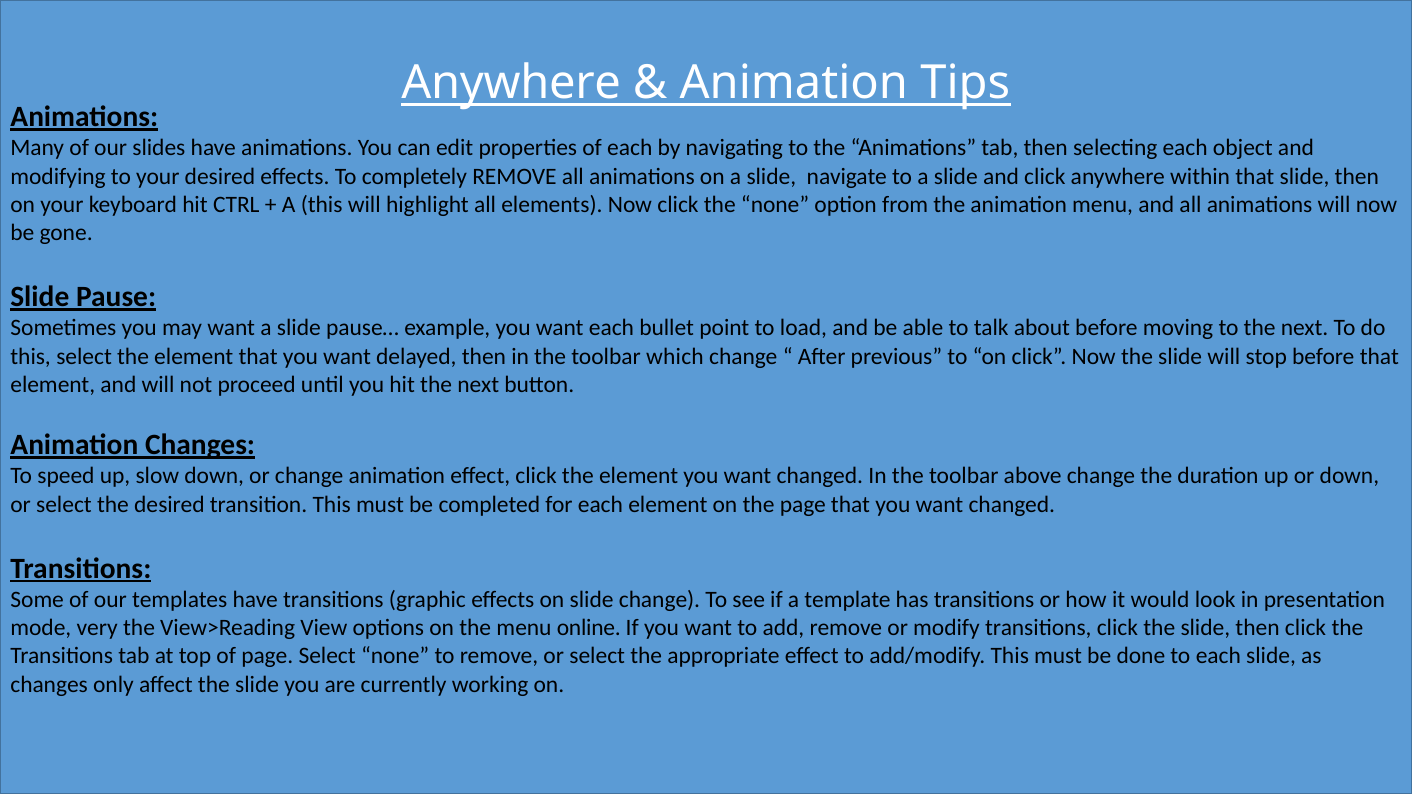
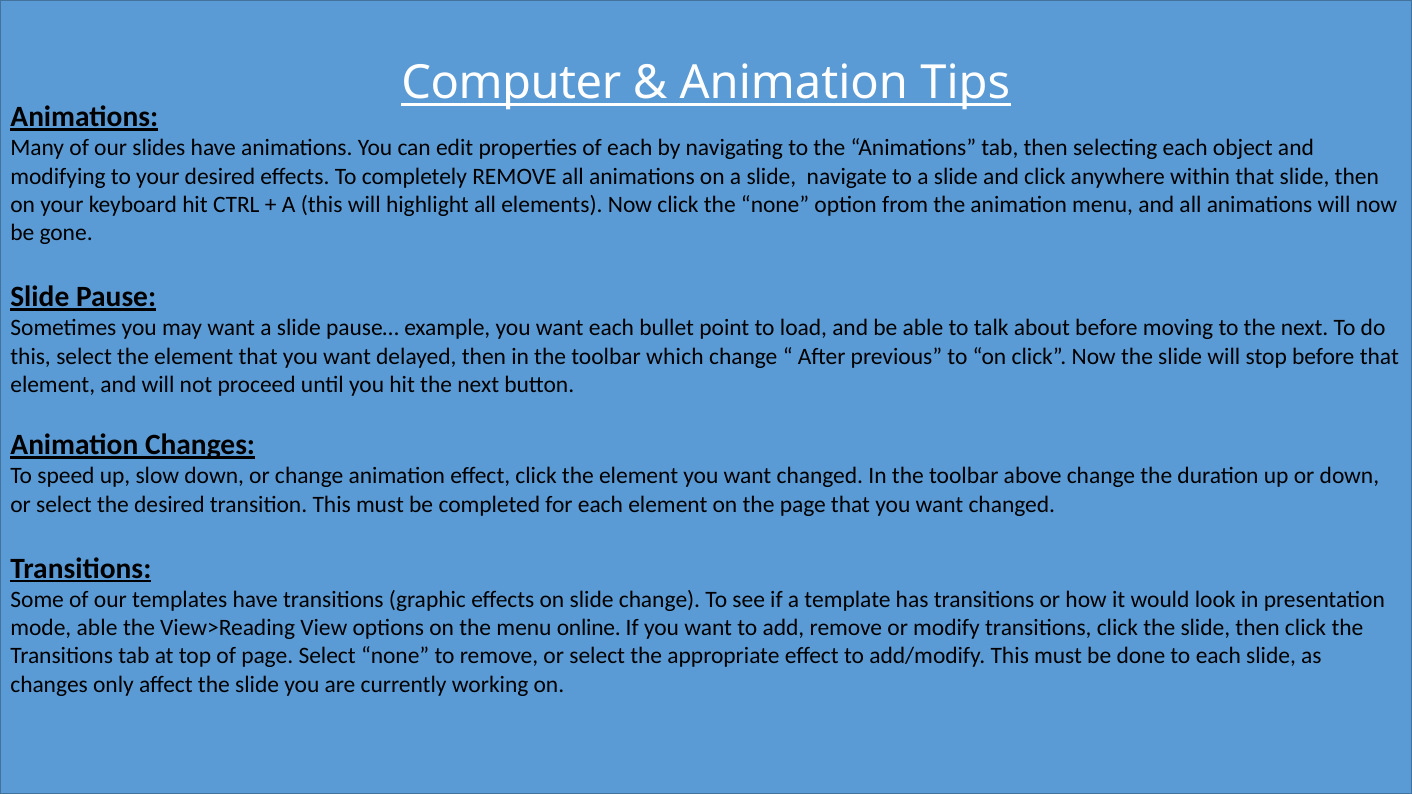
Anywhere: Anywhere -> Computer (511, 83)
mode very: very -> able (97, 628)
